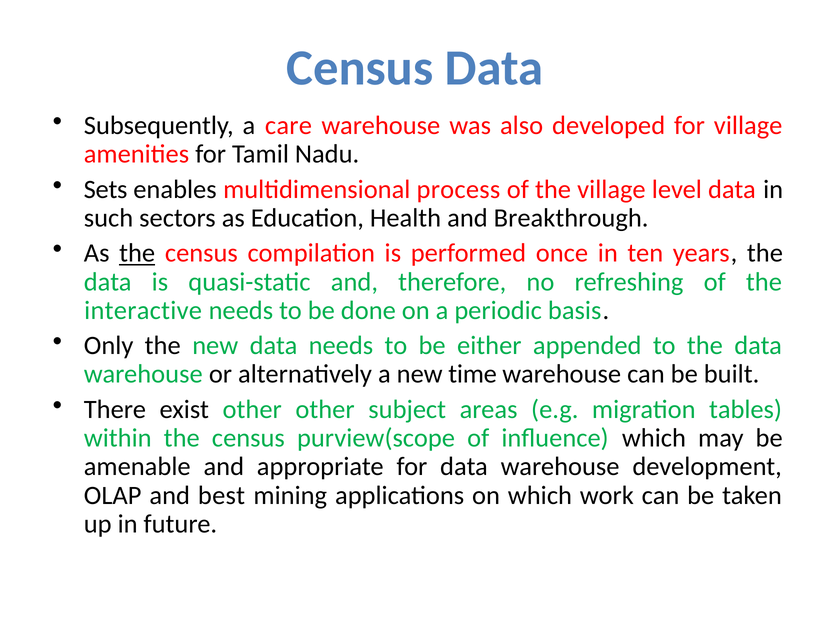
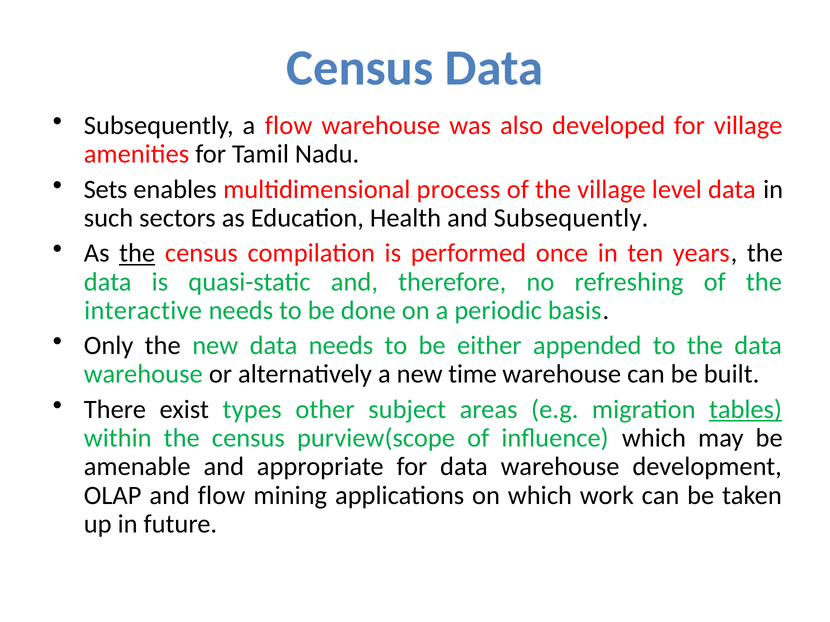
a care: care -> flow (289, 126)
and Breakthrough: Breakthrough -> Subsequently (571, 218)
exist other: other -> types (252, 410)
tables underline: none -> present (746, 410)
and best: best -> flow (222, 496)
